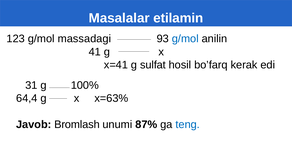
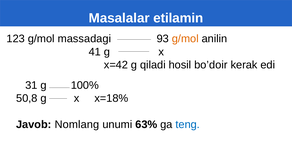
g/mol colour: blue -> orange (185, 39)
x=41: x=41 -> x=42 (116, 65)
sulfat: sulfat -> qiladi (153, 65)
bo’farq: bo’farq -> bo’doir (211, 65)
64,4: 64,4 -> 50,8 (27, 98)
x=63%: x=63% -> x=18% (111, 98)
Bromlash: Bromlash -> Nomlang (77, 125)
87%: 87% -> 63% (146, 125)
